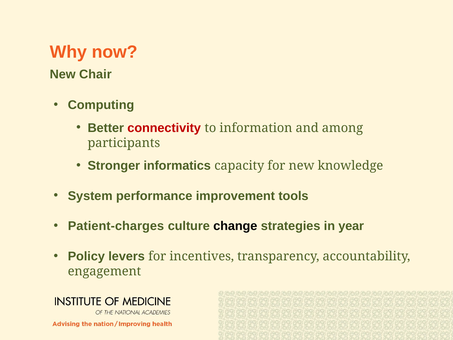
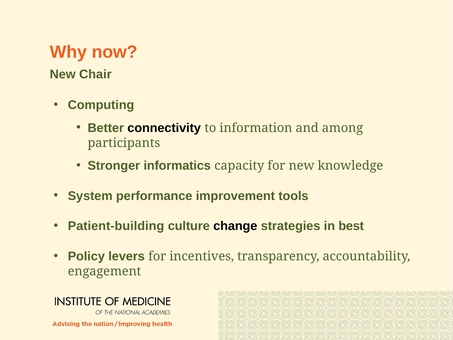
connectivity colour: red -> black (164, 128)
Patient-charges: Patient-charges -> Patient-building (116, 226)
year: year -> best (351, 226)
